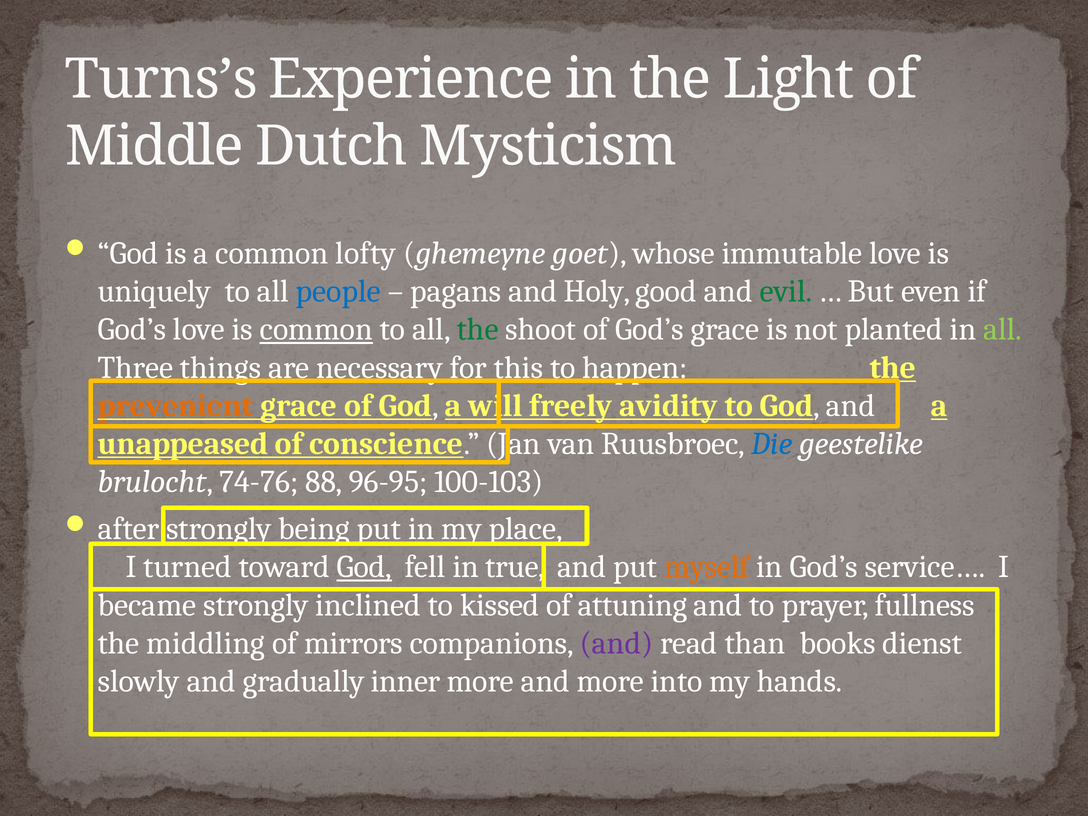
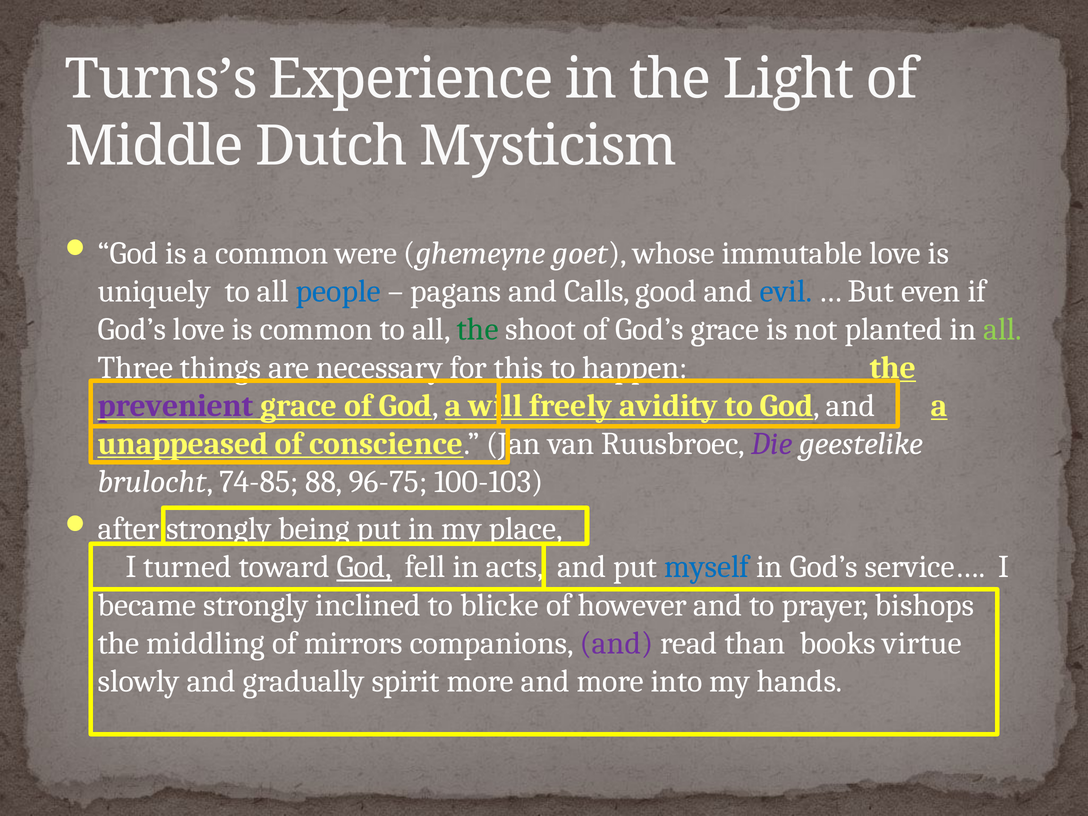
lofty: lofty -> were (366, 253)
Holy: Holy -> Calls (597, 291)
evil colour: green -> blue (786, 291)
common underline: present -> none (316, 329)
prevenient colour: orange -> purple (176, 406)
Die colour: blue -> purple (772, 444)
74-76: 74-76 -> 74-85 (259, 482)
96-95: 96-95 -> 96-75 (388, 482)
true: true -> acts (515, 567)
myself colour: orange -> blue (707, 567)
kissed: kissed -> blicke (499, 605)
attuning: attuning -> however (632, 605)
fullness: fullness -> bishops (925, 605)
dienst: dienst -> virtue (922, 643)
inner: inner -> spirit (406, 681)
